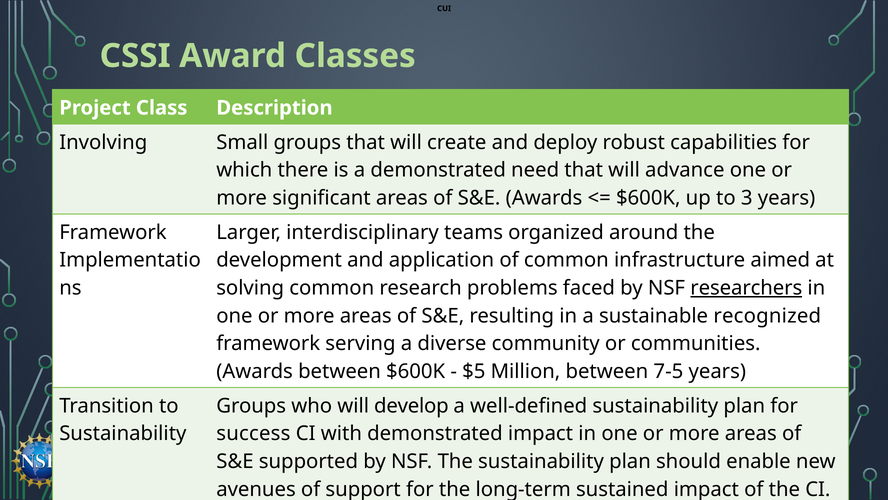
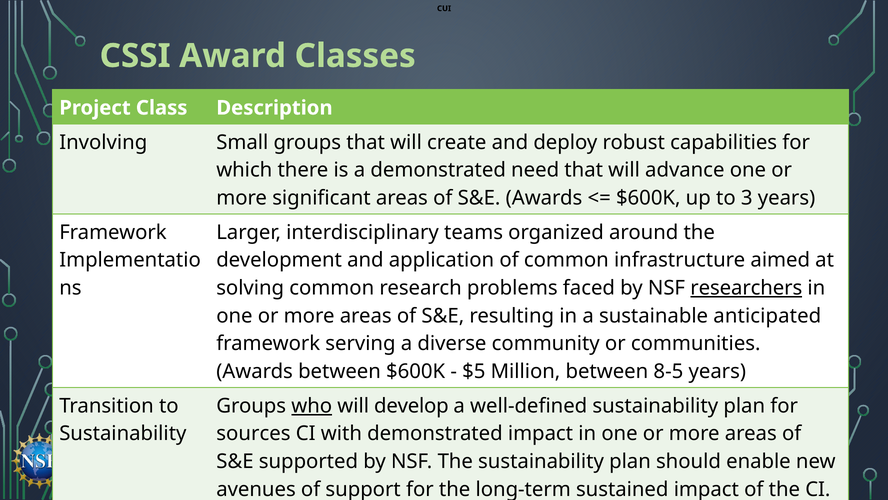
recognized: recognized -> anticipated (767, 316)
7-5: 7-5 -> 8-5 (668, 371)
who underline: none -> present (312, 406)
success: success -> sources (253, 433)
